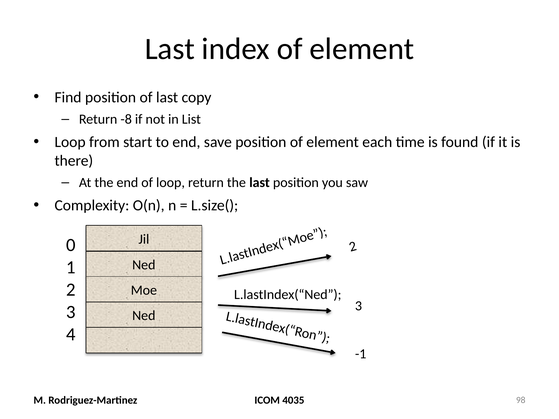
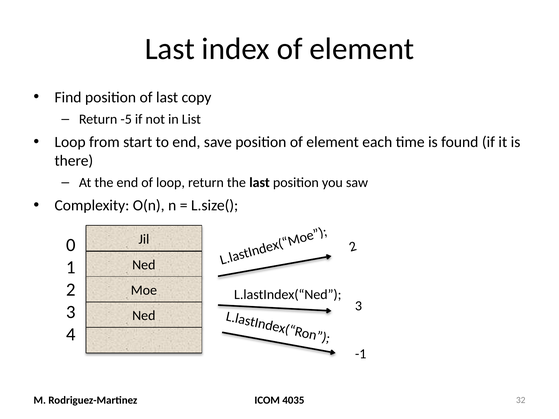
-8: -8 -> -5 (126, 119)
98: 98 -> 32 (521, 400)
